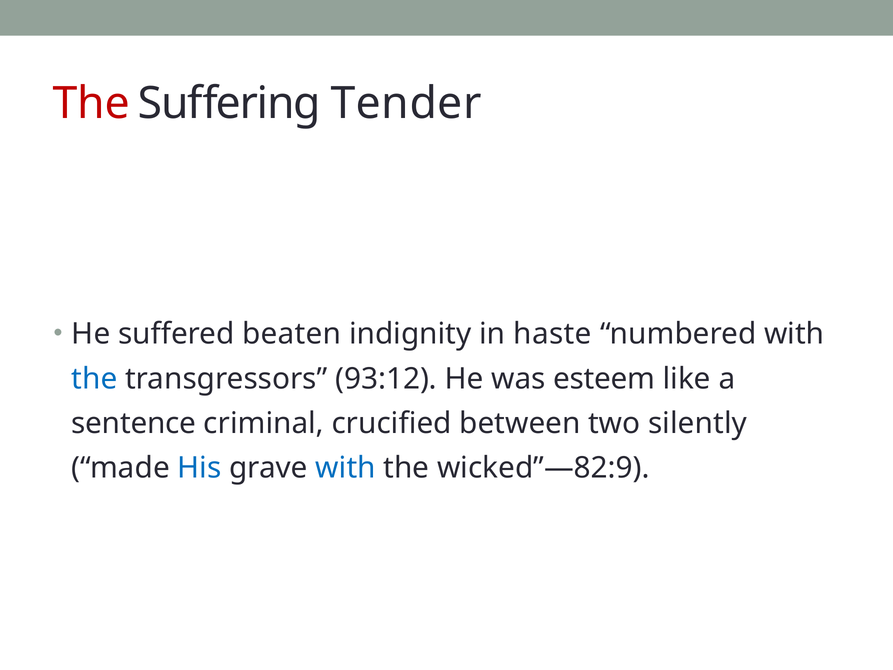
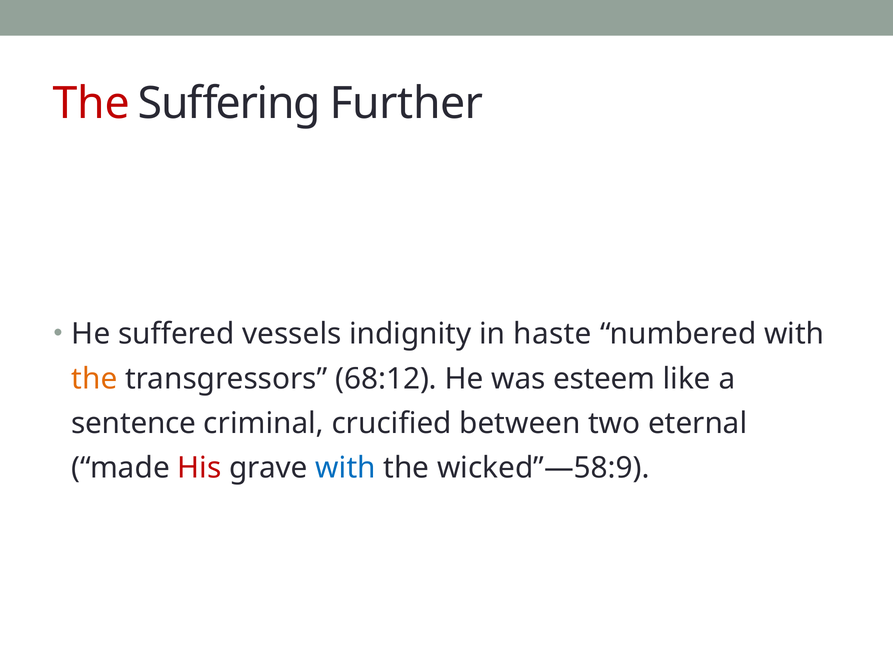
Tender: Tender -> Further (406, 104)
beaten: beaten -> vessels (292, 334)
the colour: blue -> orange (94, 379)
93:12: 93:12 -> 68:12 (386, 379)
silently: silently -> eternal (698, 423)
His colour: blue -> red (199, 468)
wicked”—82:9: wicked”—82:9 -> wicked”—58:9 (543, 468)
